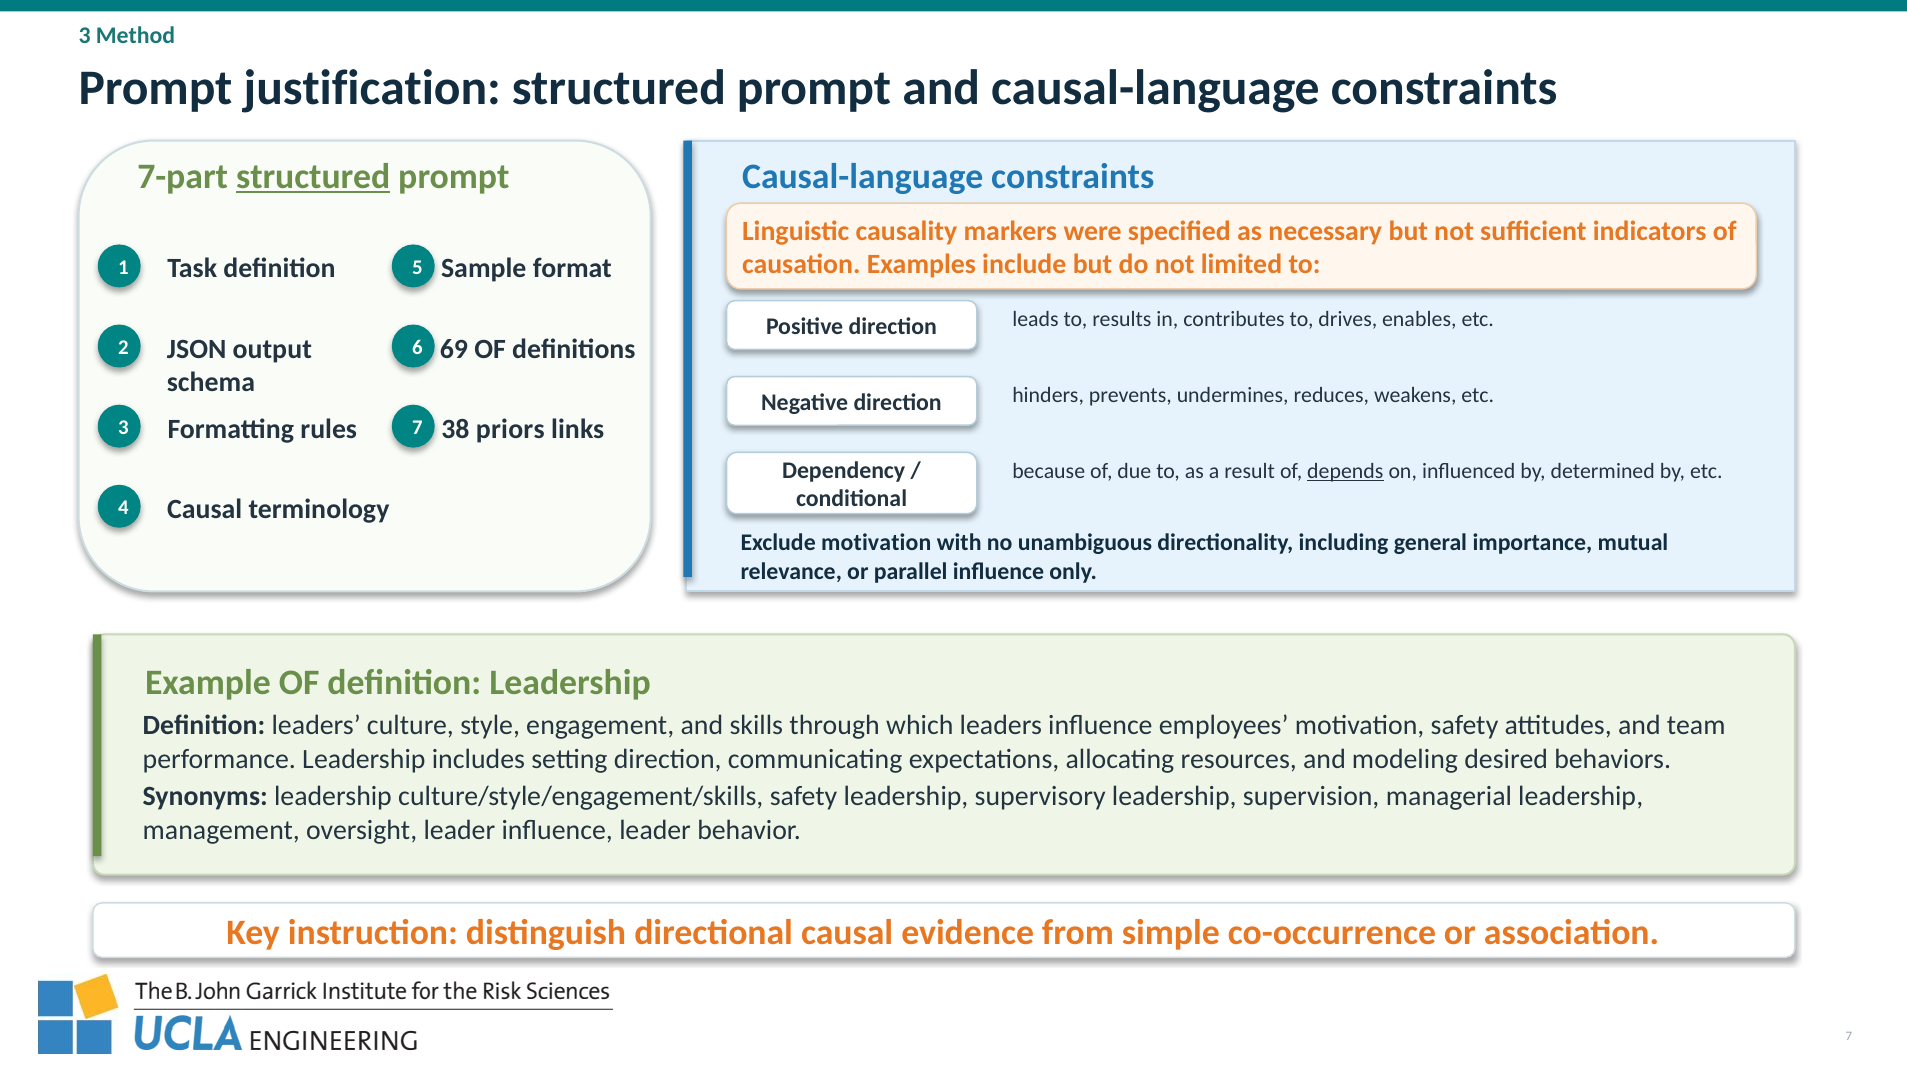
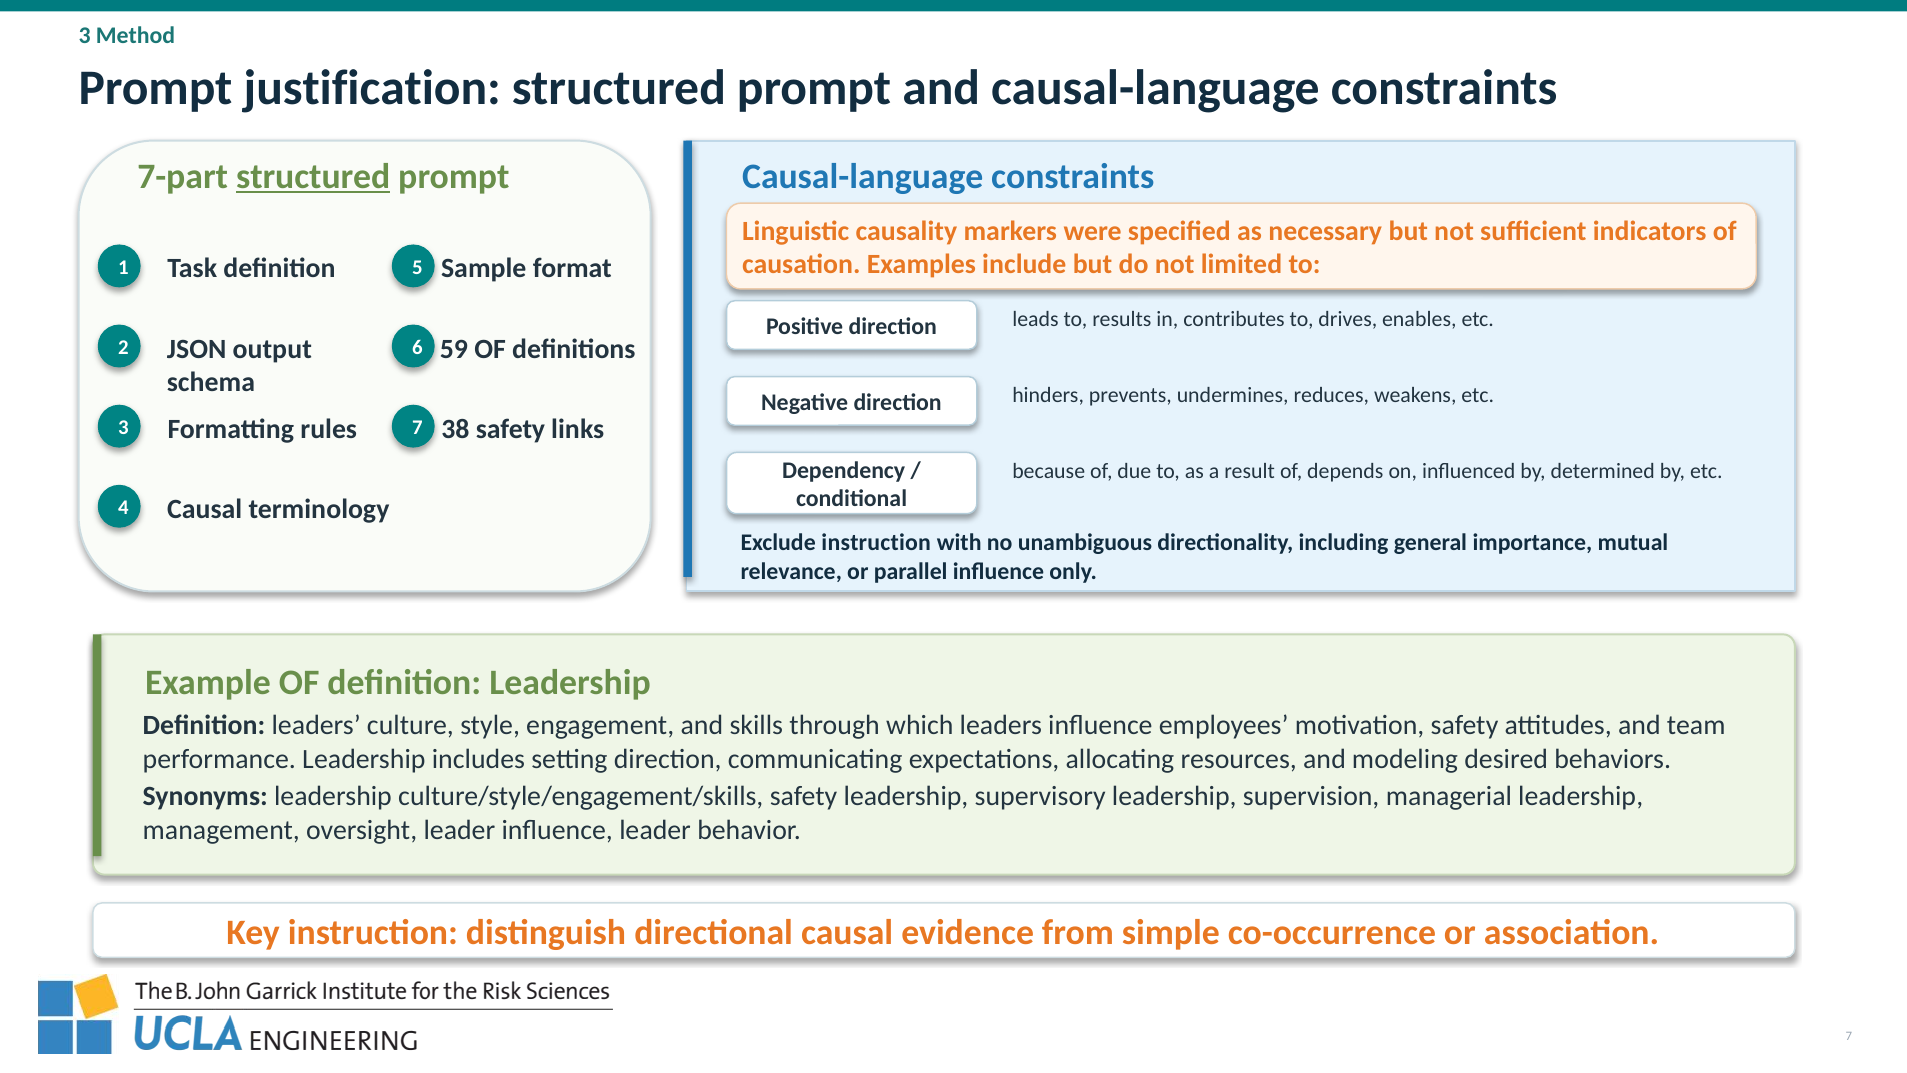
69: 69 -> 59 (454, 349)
38 priors: priors -> safety (511, 429)
depends underline: present -> none (1345, 471)
Exclude motivation: motivation -> instruction (876, 542)
